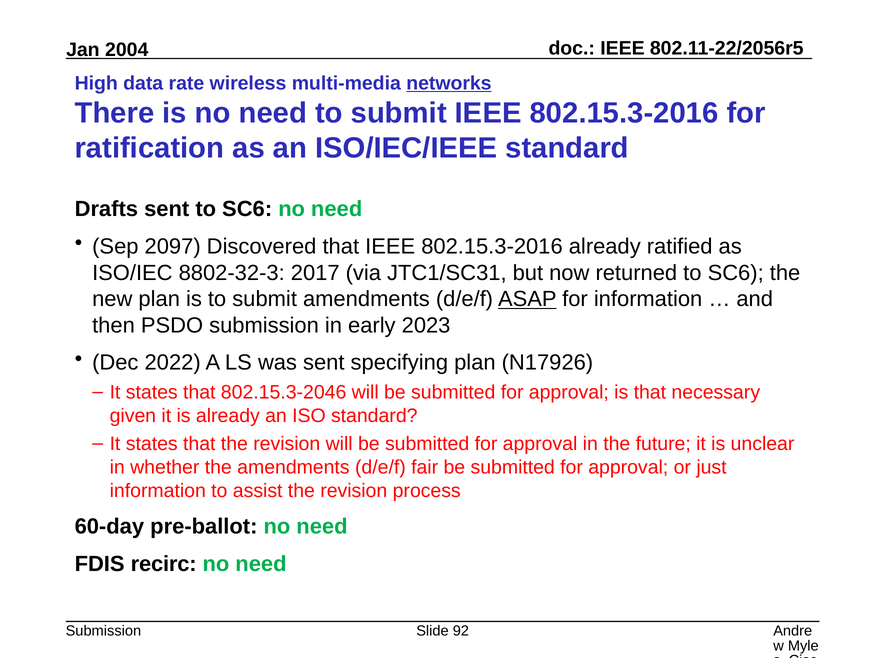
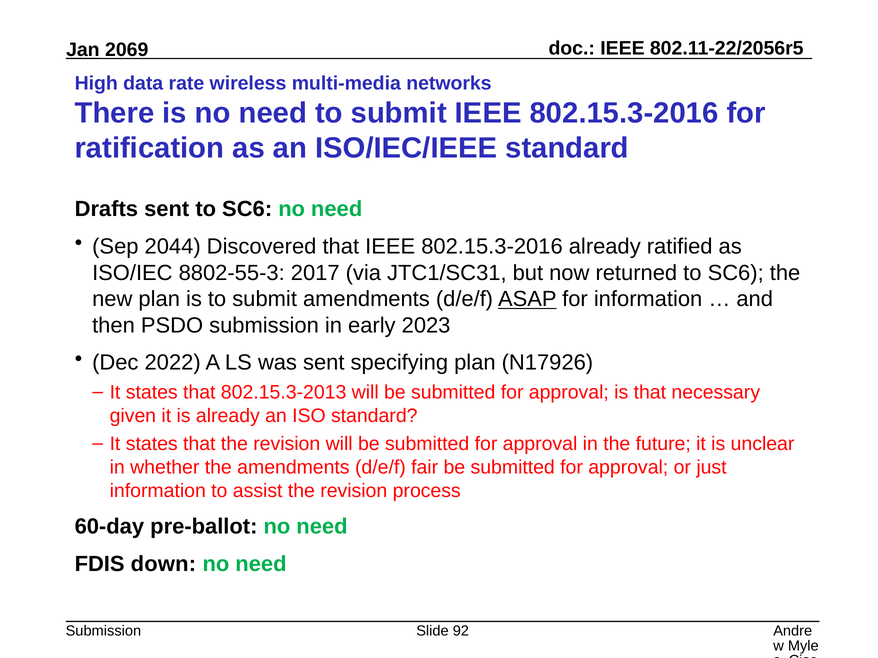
2004: 2004 -> 2069 (127, 50)
networks underline: present -> none (449, 83)
2097: 2097 -> 2044 (173, 247)
8802-32-3: 8802-32-3 -> 8802-55-3 (232, 273)
802.15.3-2046: 802.15.3-2046 -> 802.15.3-2013 (284, 393)
recirc: recirc -> down (163, 564)
